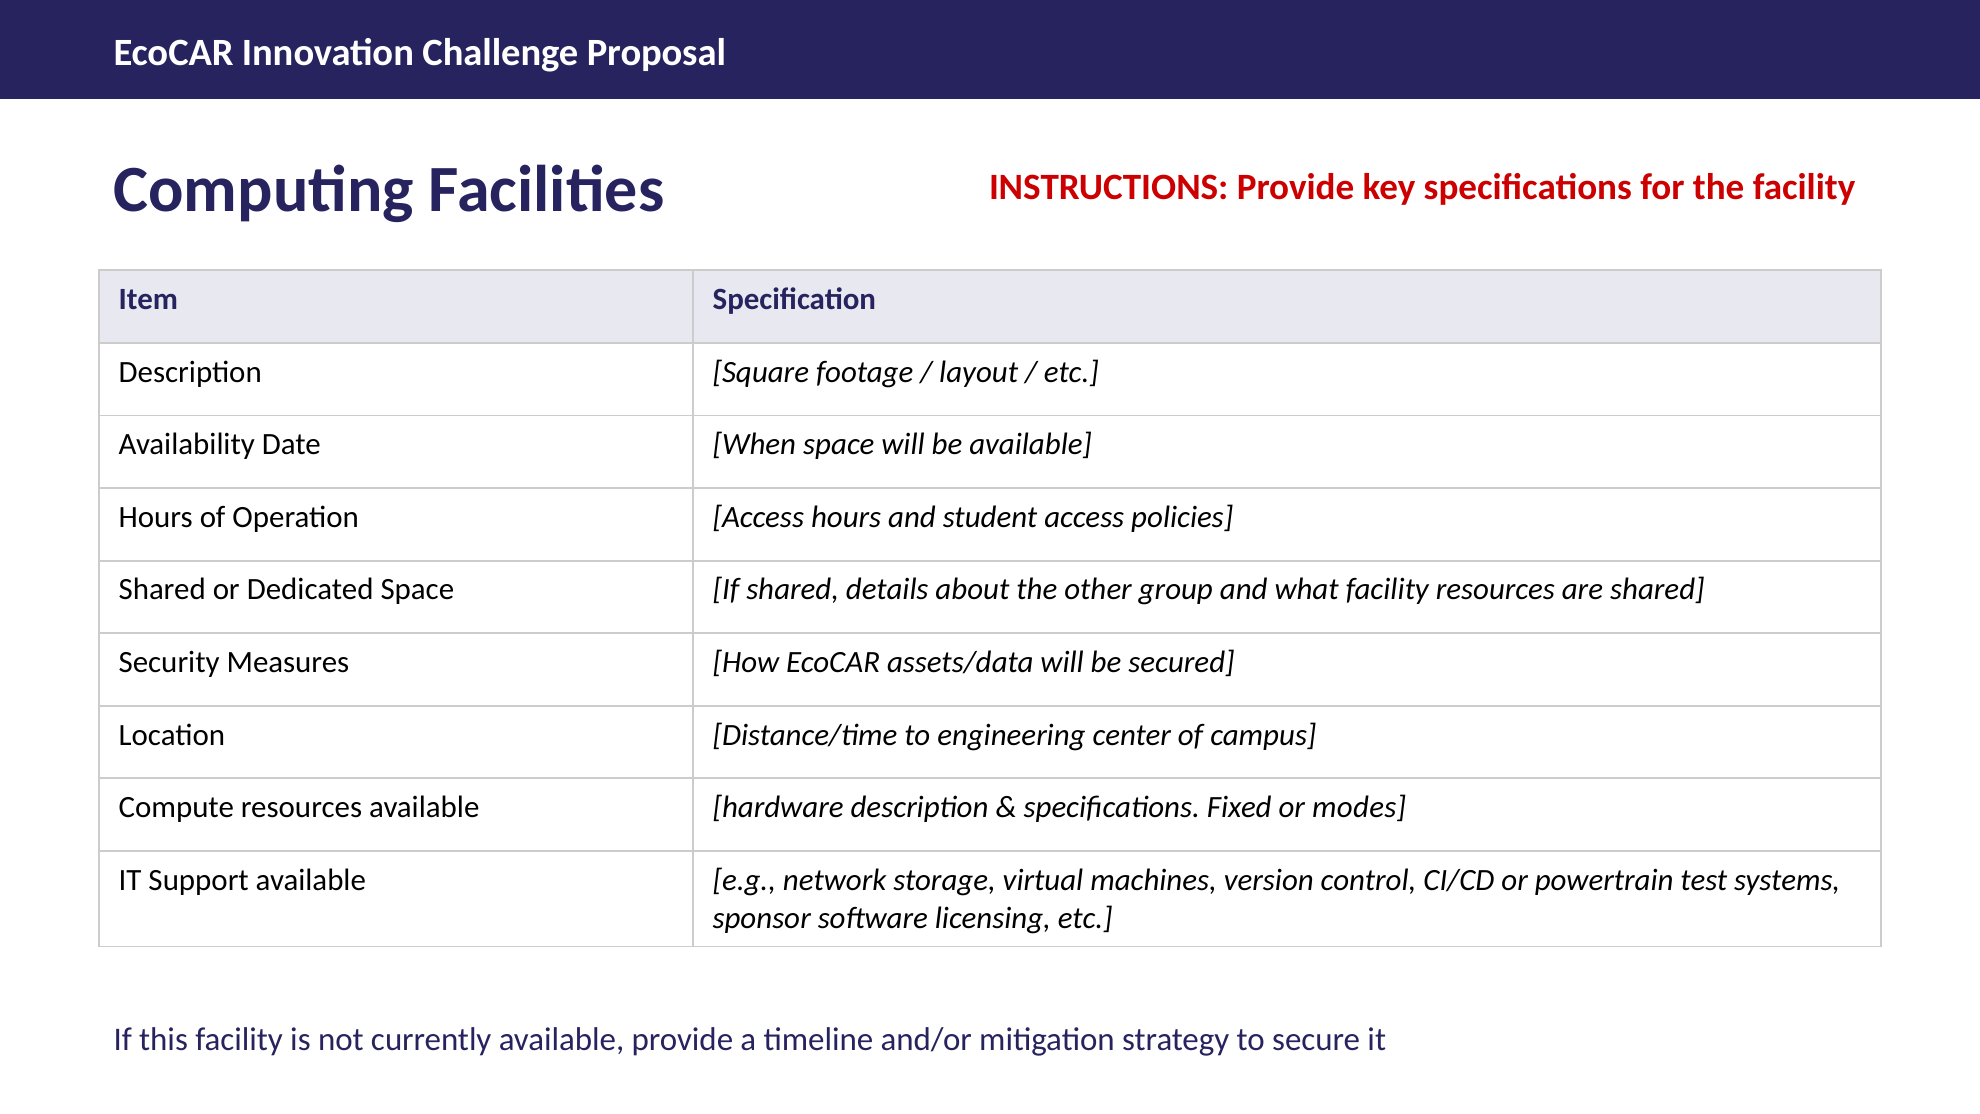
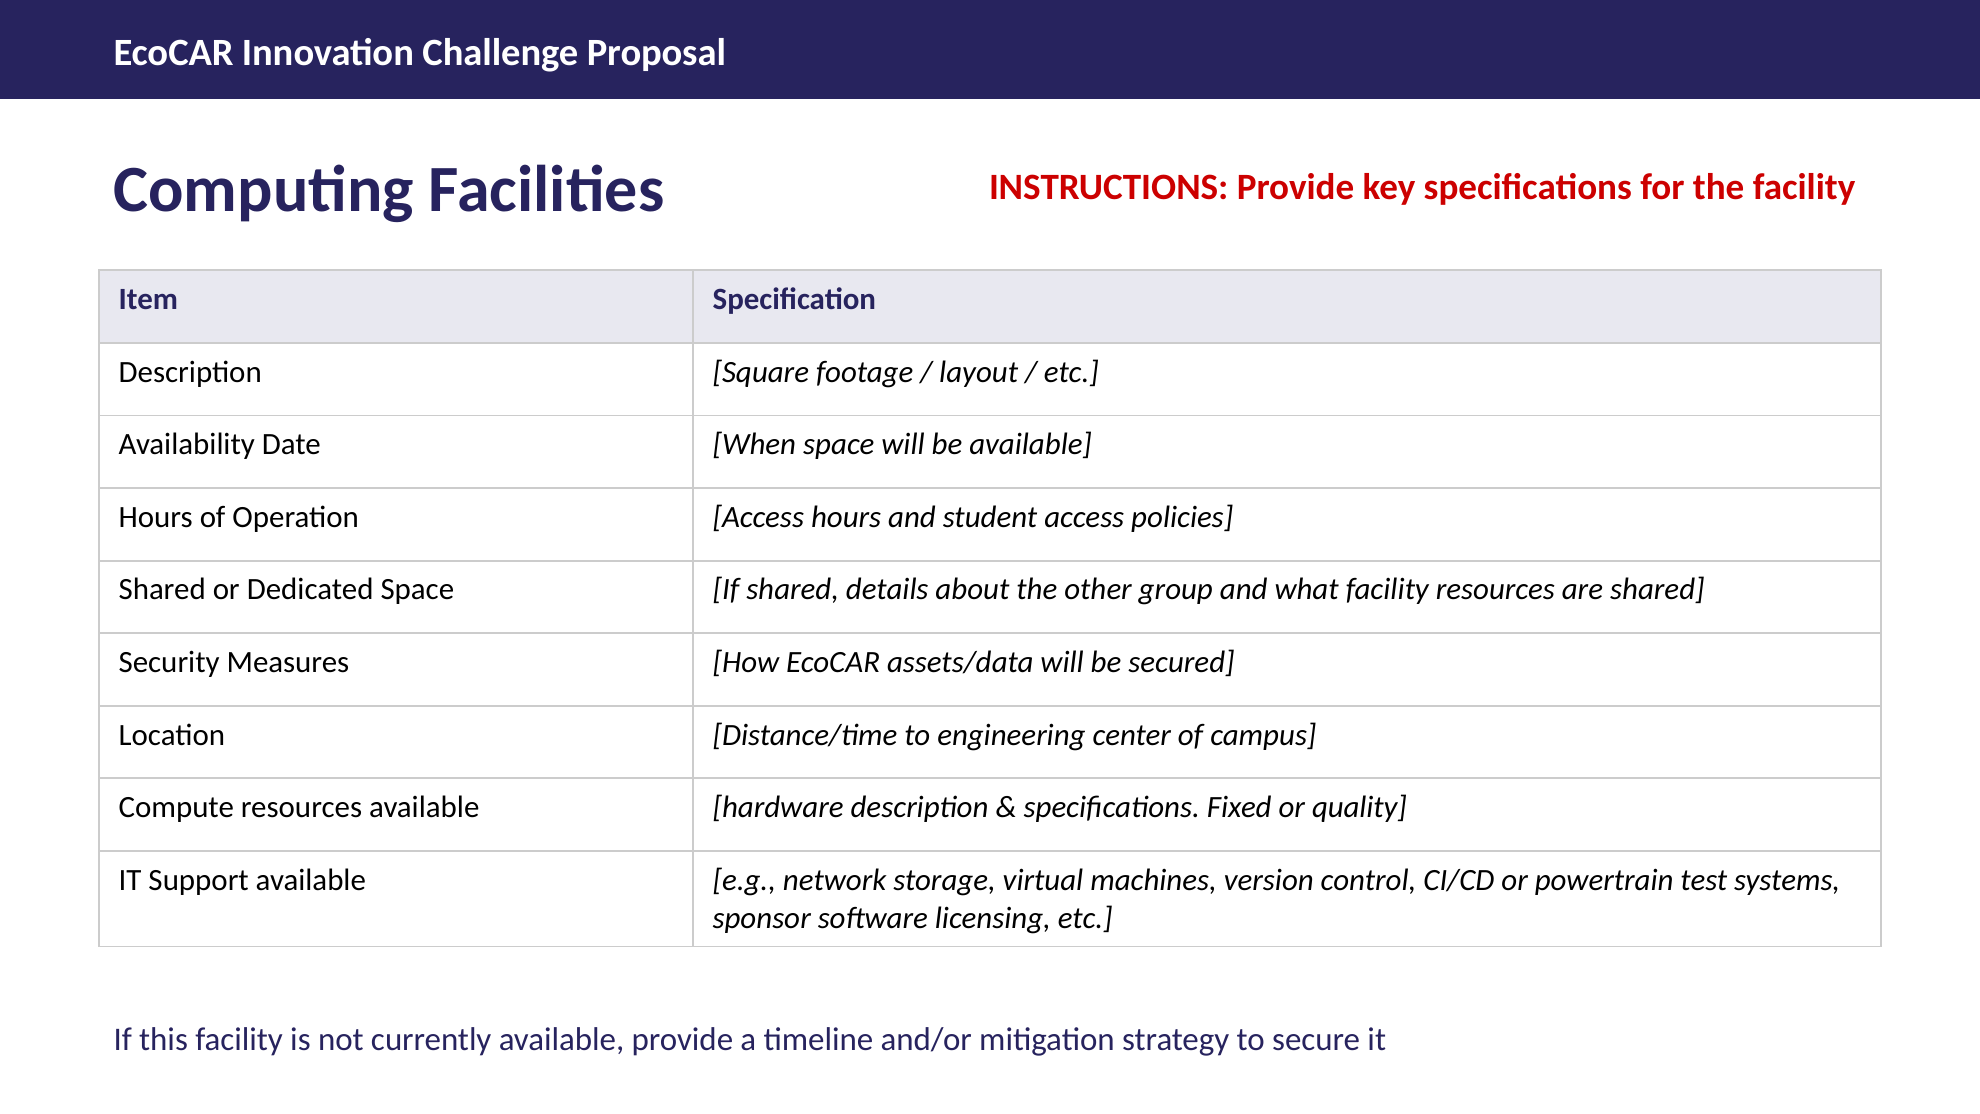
modes: modes -> quality (1359, 807)
